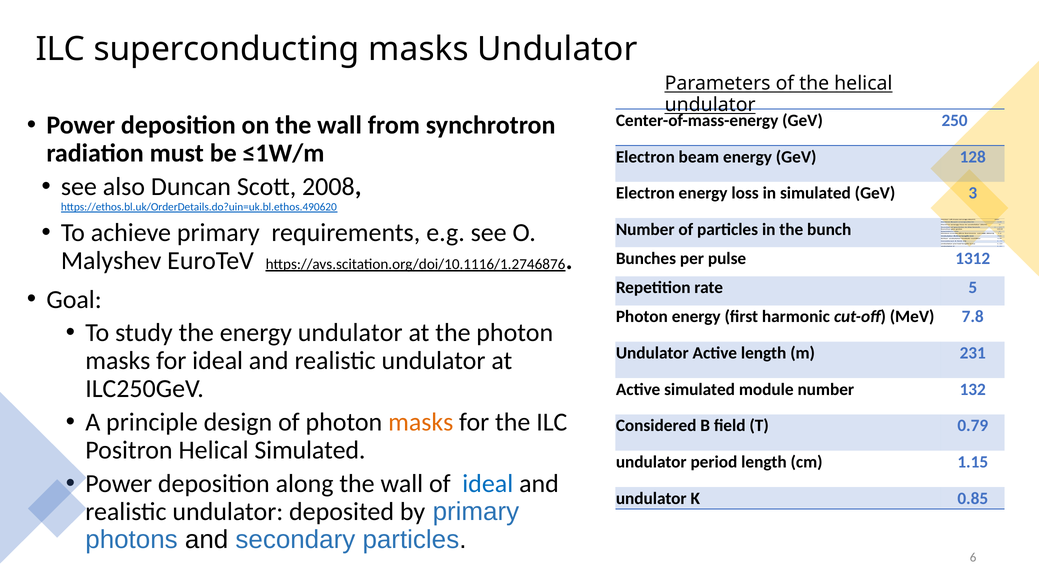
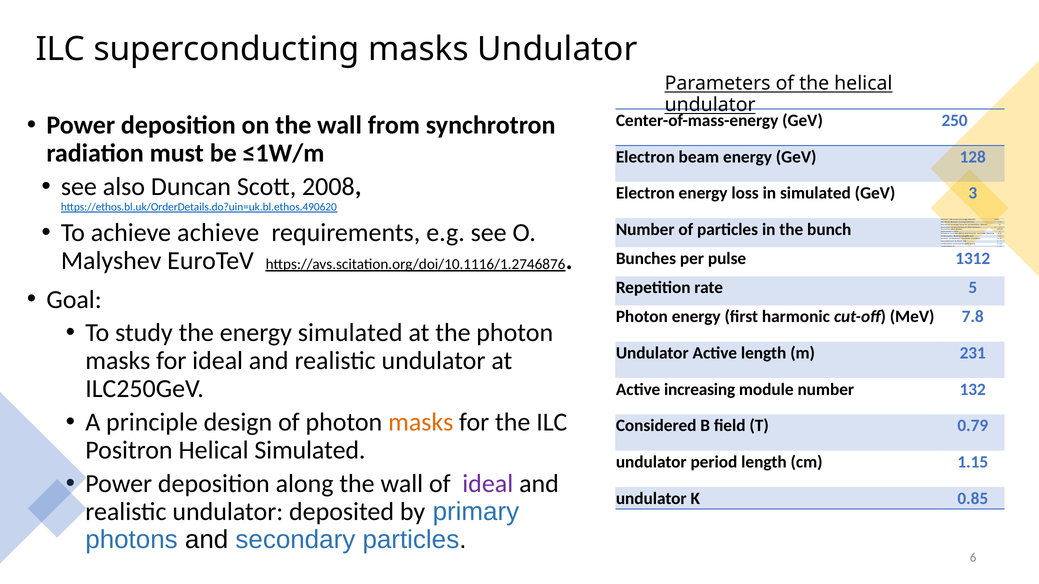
achieve primary: primary -> achieve (218, 233)
energy undulator: undulator -> simulated (350, 333)
simulated: simulated -> increasing (700, 390)
ideal colour: blue -> purple (488, 484)
